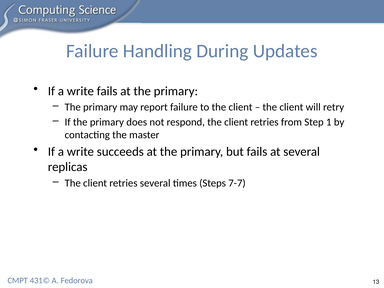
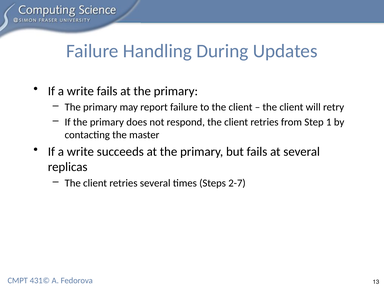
7-7: 7-7 -> 2-7 (237, 183)
